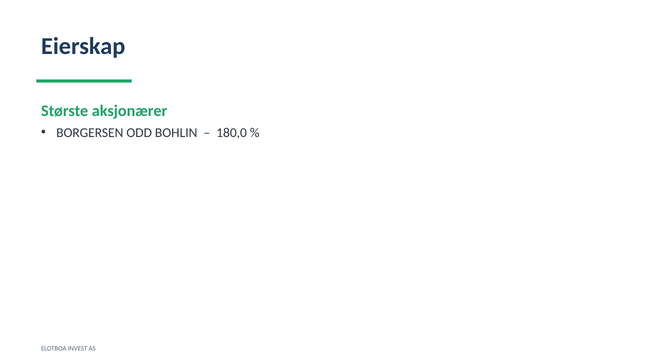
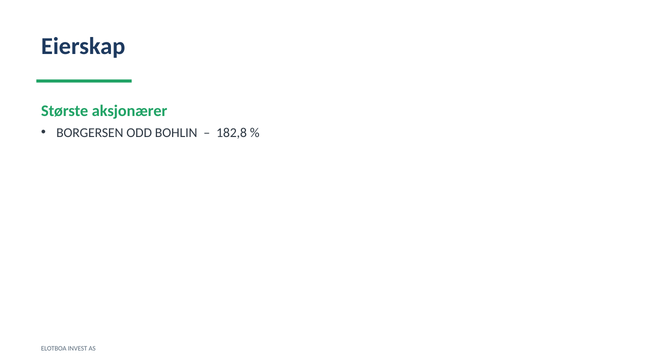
180,0: 180,0 -> 182,8 (232, 133)
